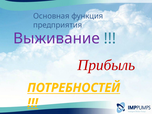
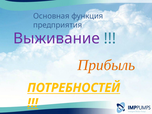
Прибыль colour: red -> orange (106, 65)
